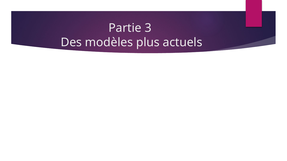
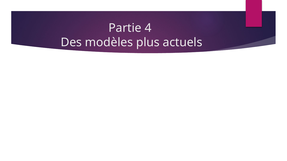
3: 3 -> 4 (148, 28)
